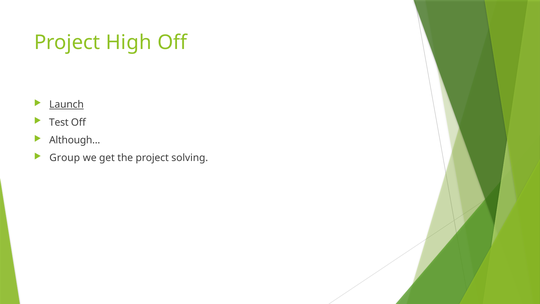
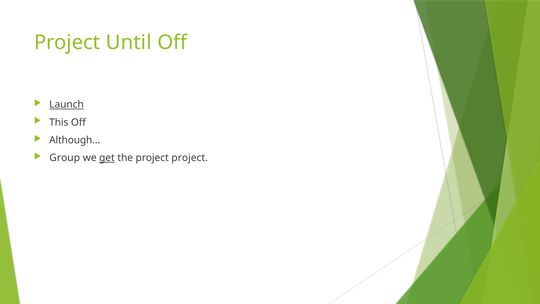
High: High -> Until (129, 43)
Test: Test -> This (59, 122)
get underline: none -> present (107, 158)
project solving: solving -> project (190, 158)
